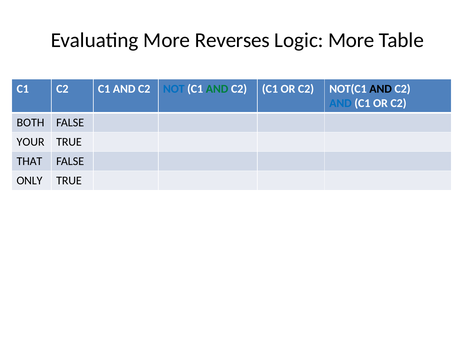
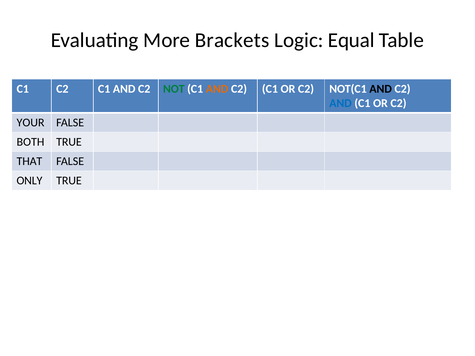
Reverses: Reverses -> Brackets (232, 40)
Logic More: More -> Equal (351, 40)
NOT colour: blue -> green (174, 89)
AND colour: green -> orange (217, 89)
BOTH: BOTH -> YOUR (31, 123)
YOUR: YOUR -> BOTH (31, 142)
